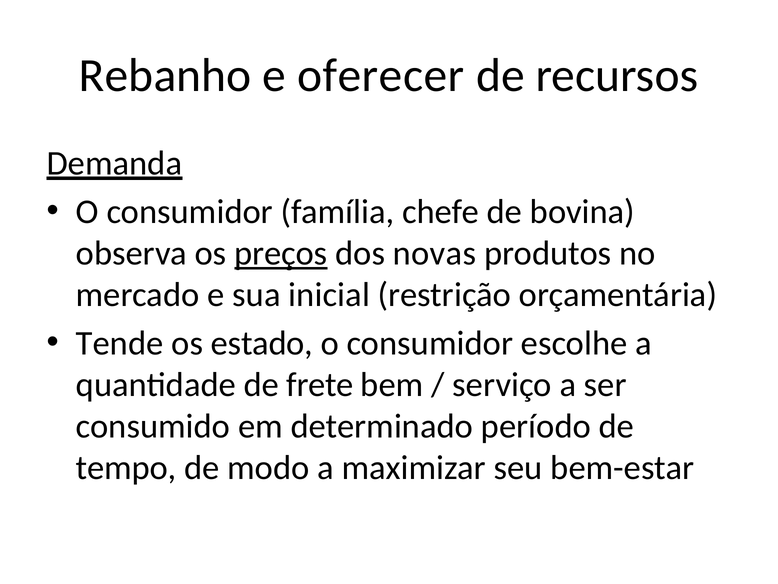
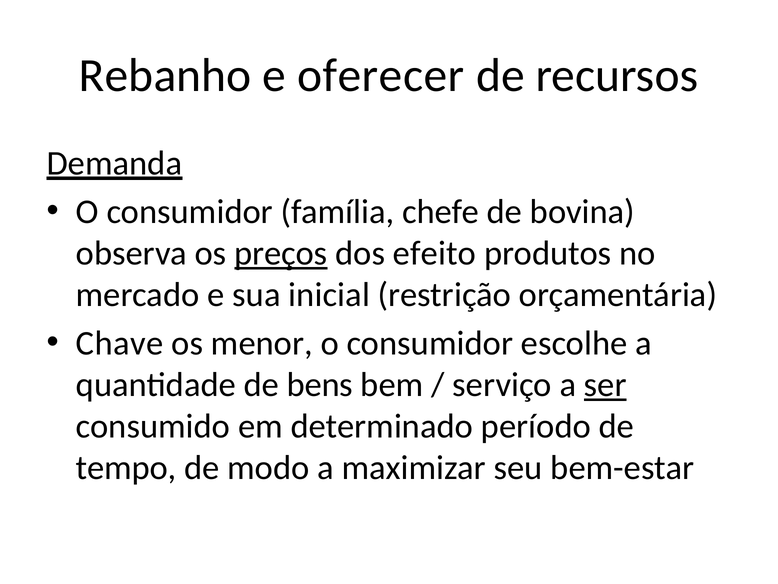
novas: novas -> efeito (435, 253)
Tende: Tende -> Chave (120, 343)
estado: estado -> menor (262, 343)
frete: frete -> bens (320, 385)
ser underline: none -> present (605, 385)
